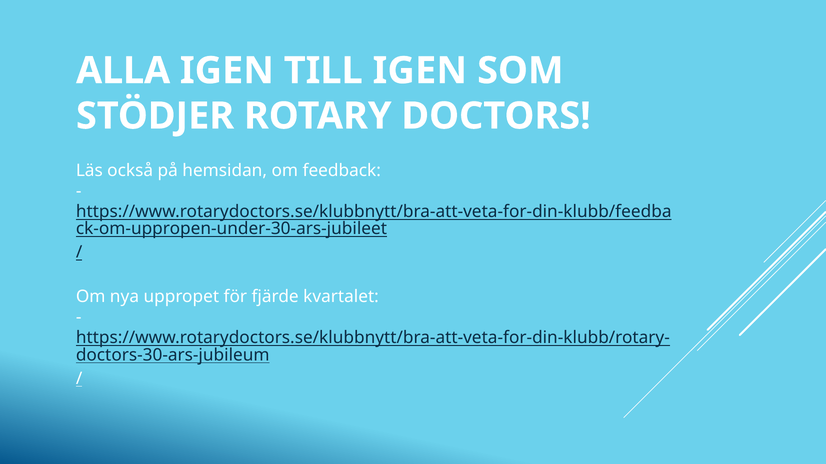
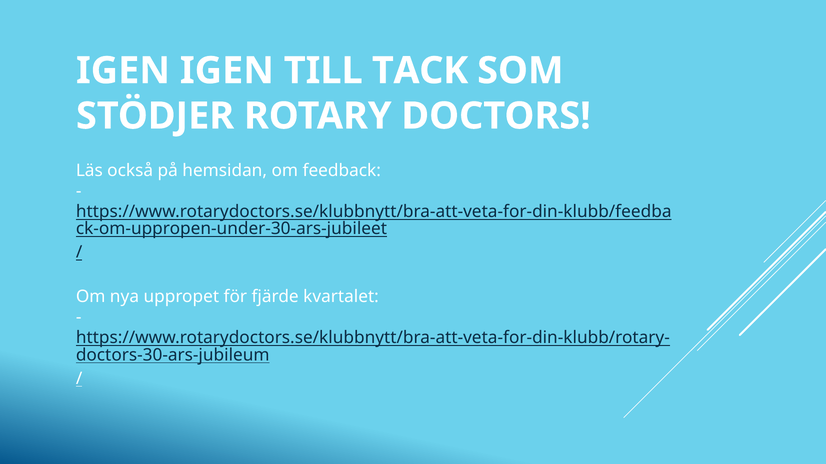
ALLA: ALLA -> IGEN (123, 71)
TILL IGEN: IGEN -> TACK (420, 71)
